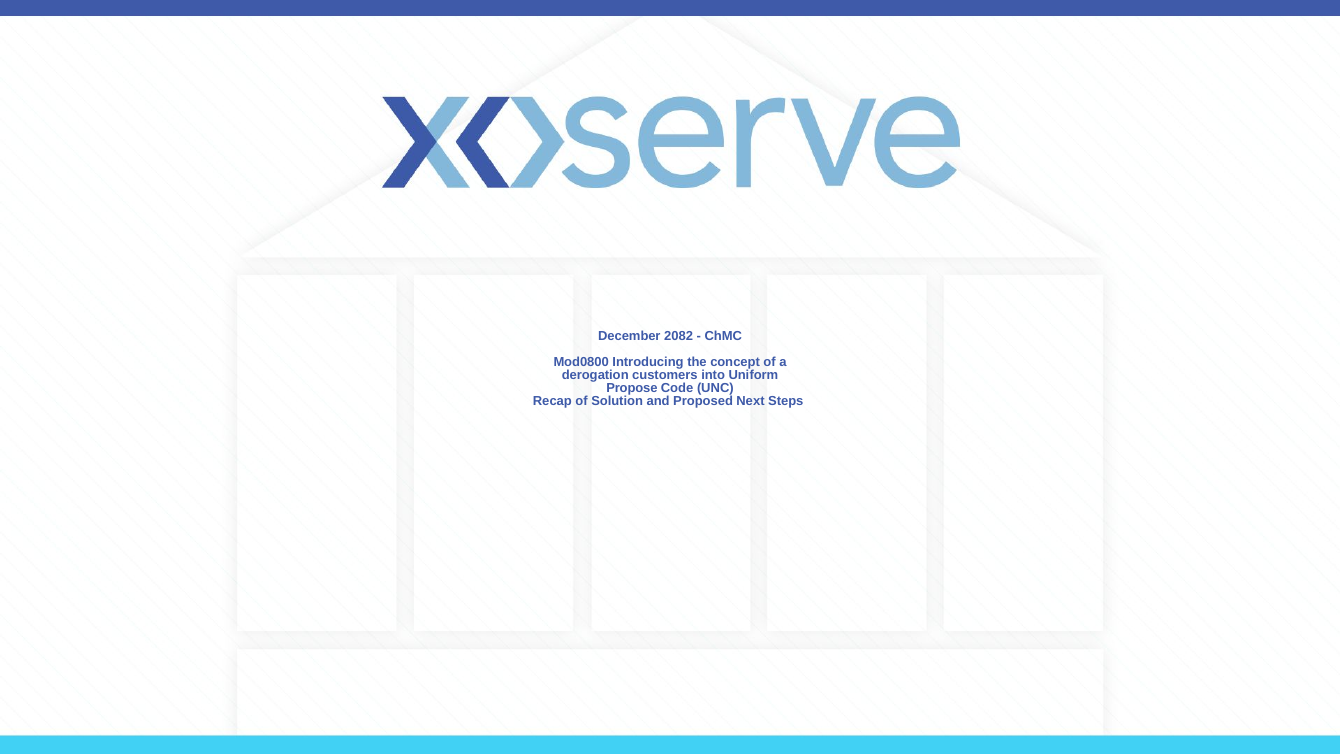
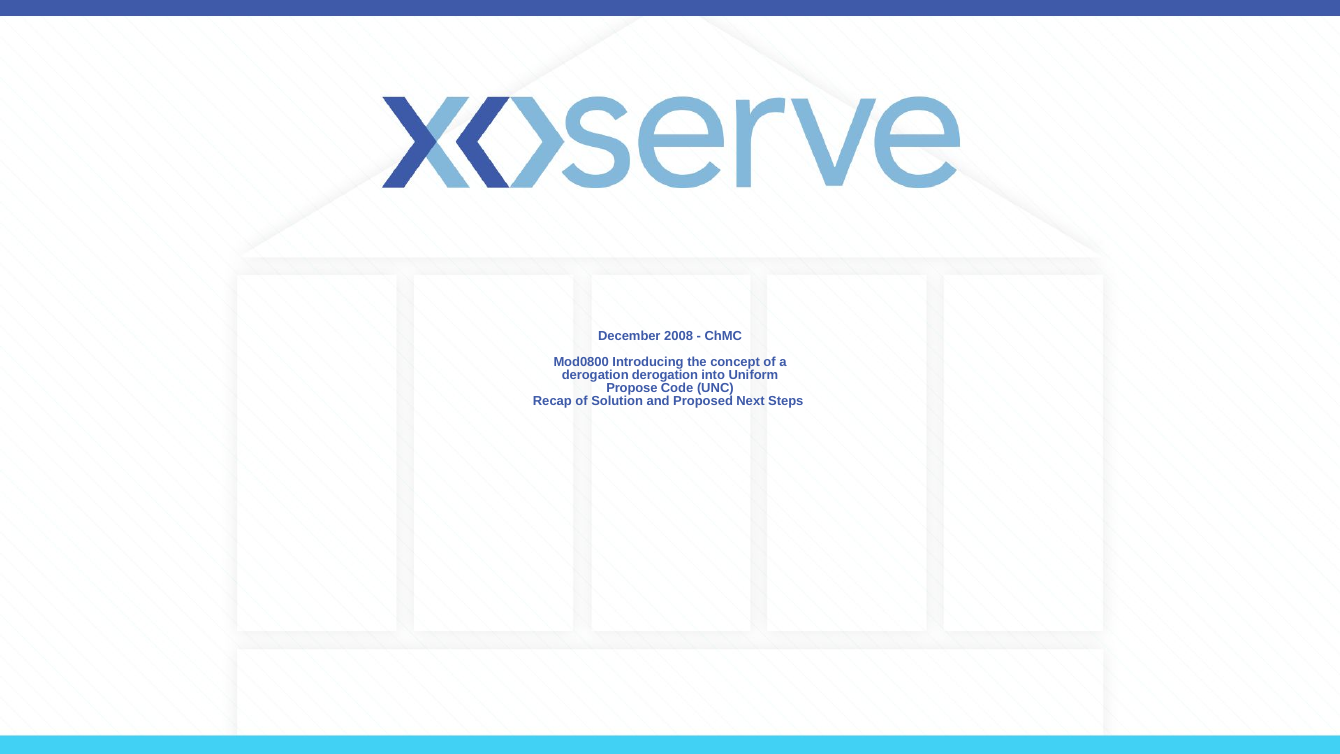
2082: 2082 -> 2008 (679, 336)
derogation customers: customers -> derogation (665, 375)
